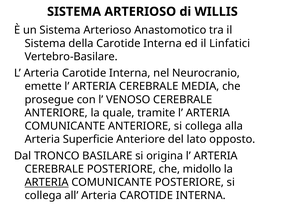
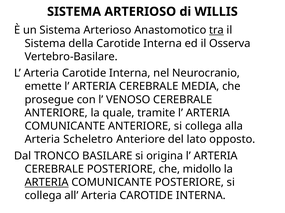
tra underline: none -> present (216, 30)
Linfatici: Linfatici -> Osserva (230, 44)
Superficie: Superficie -> Scheletro (88, 140)
